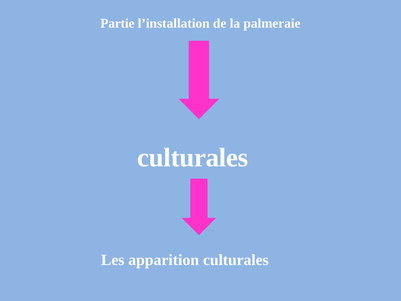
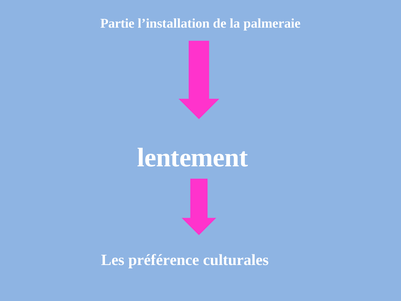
culturales: culturales -> lentement (193, 158)
apparition: apparition -> préférence (164, 260)
